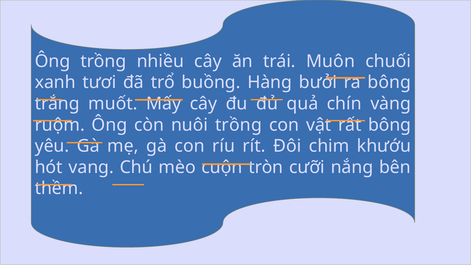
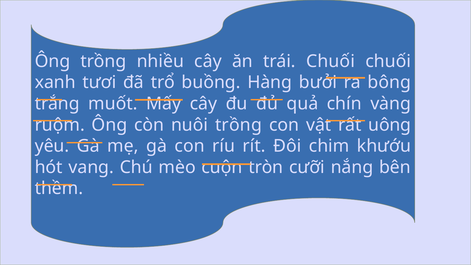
trái Muôn: Muôn -> Chuối (330, 61)
bông: bông -> uông (390, 125)
